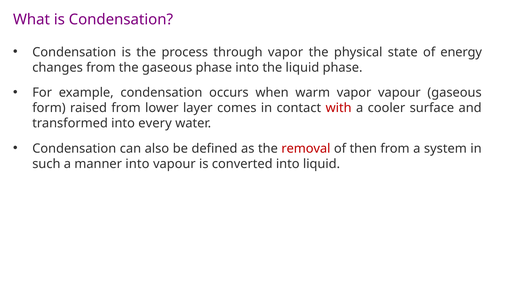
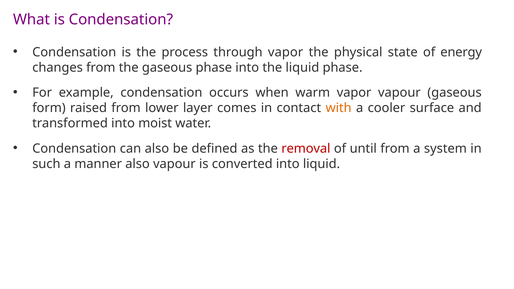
with colour: red -> orange (339, 108)
every: every -> moist (155, 123)
then: then -> until (363, 148)
manner into: into -> also (138, 164)
